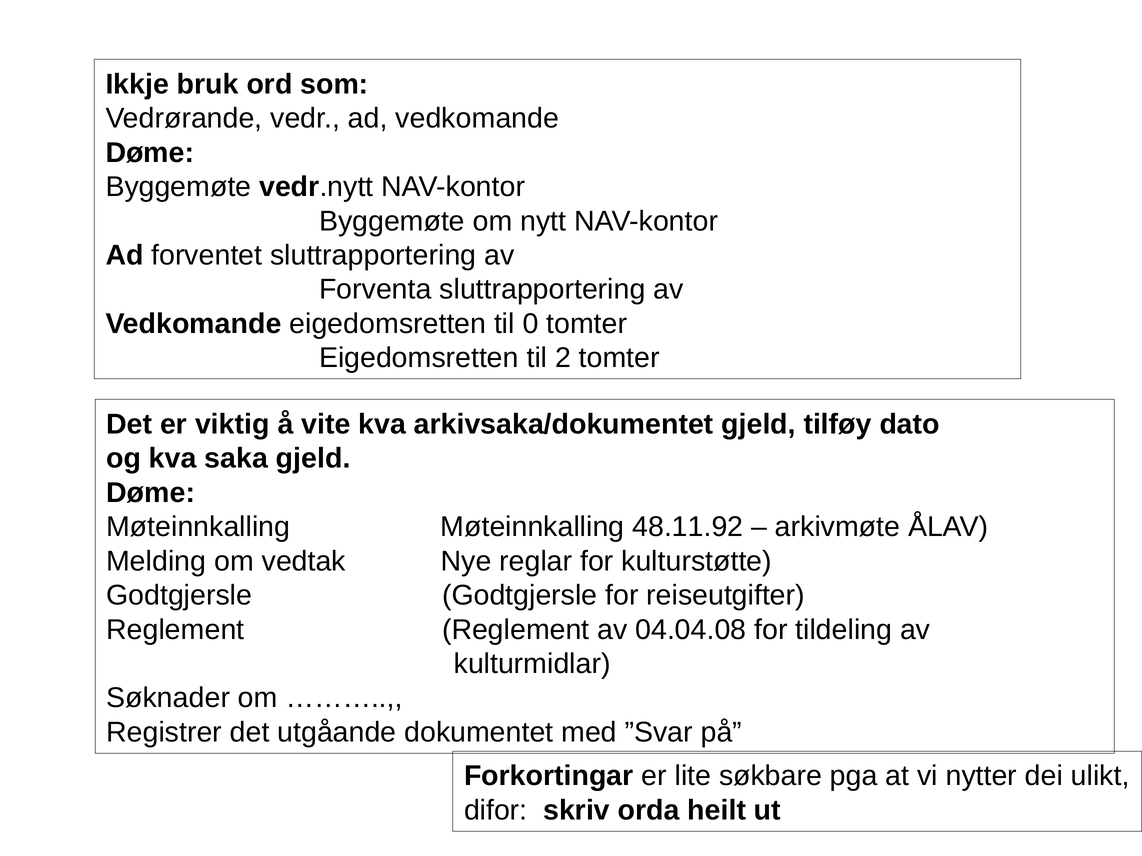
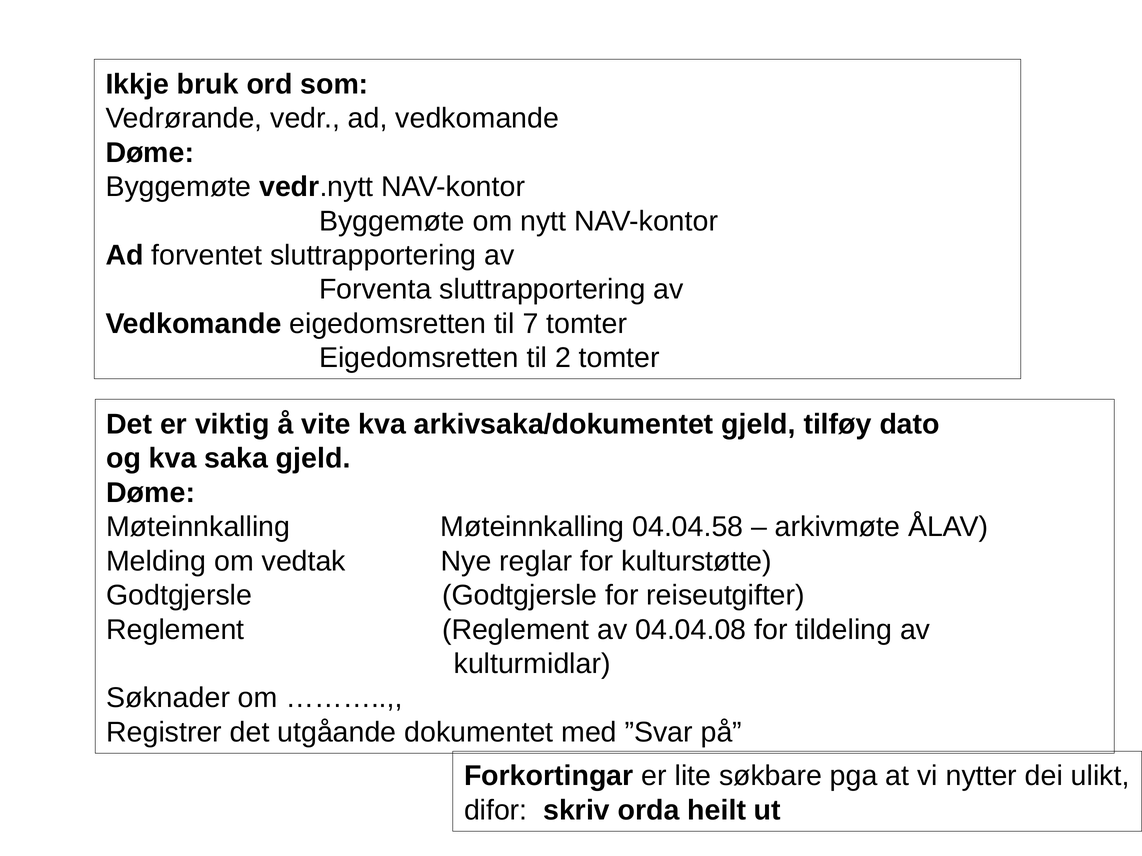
0: 0 -> 7 (530, 324)
48.11.92: 48.11.92 -> 04.04.58 (688, 527)
